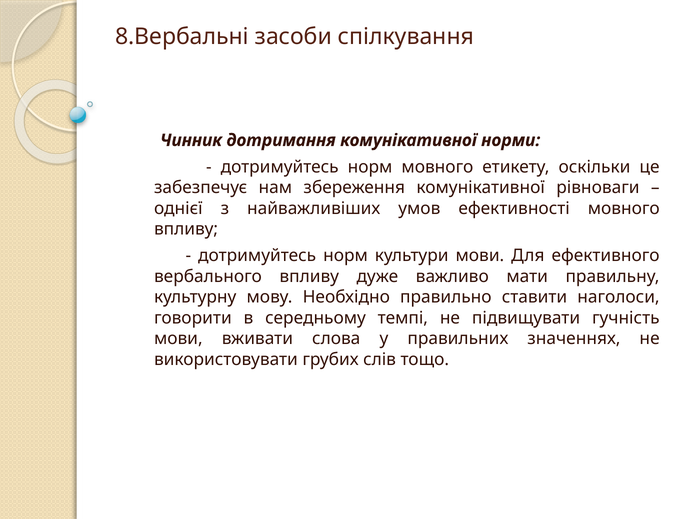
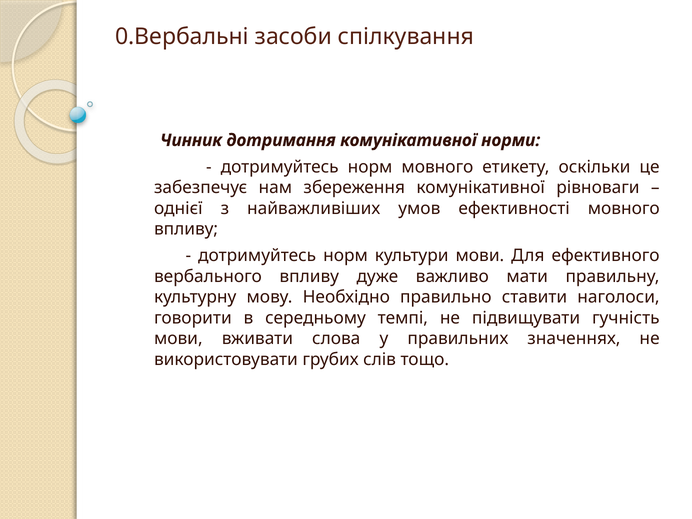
8.Вербальні: 8.Вербальні -> 0.Вербальні (182, 37)
